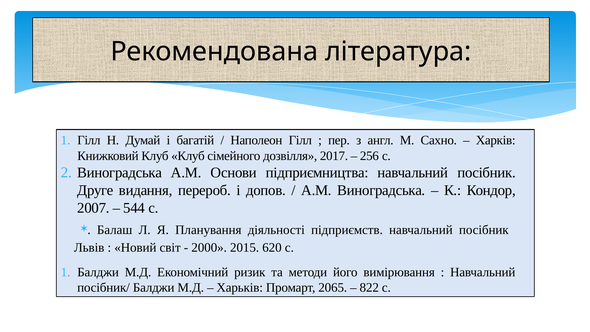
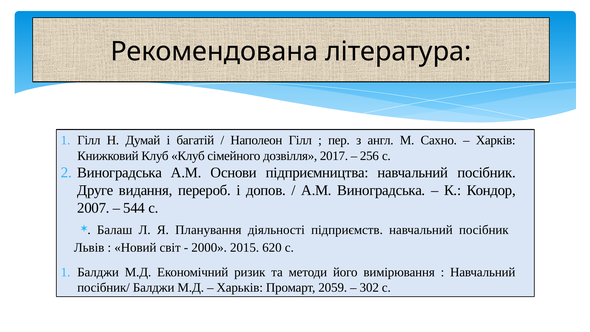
2065: 2065 -> 2059 (333, 288)
822: 822 -> 302 (369, 288)
